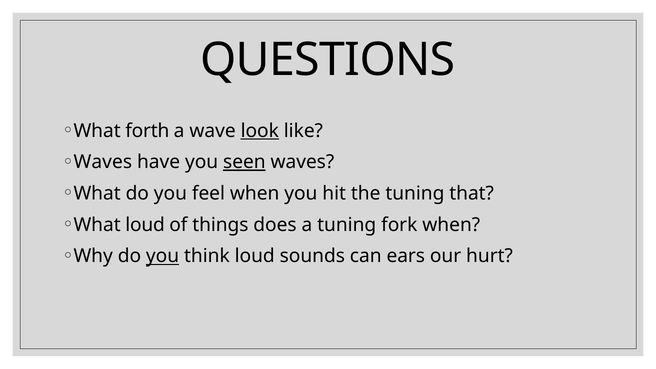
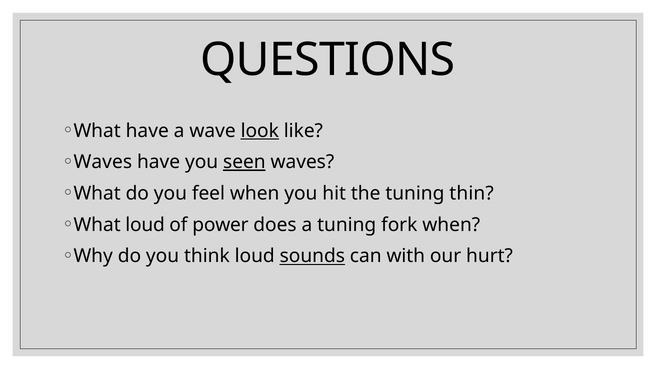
What forth: forth -> have (147, 131)
that: that -> thin (472, 193)
things: things -> power (220, 225)
you underline: present -> none (163, 256)
sounds underline: none -> present (312, 256)
ears: ears -> with (406, 256)
